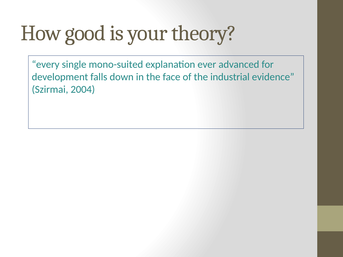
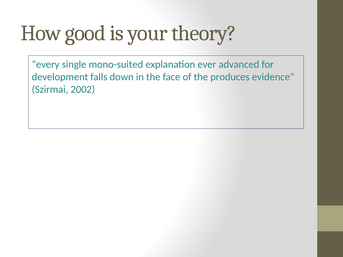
industrial: industrial -> produces (230, 77)
2004: 2004 -> 2002 (83, 90)
